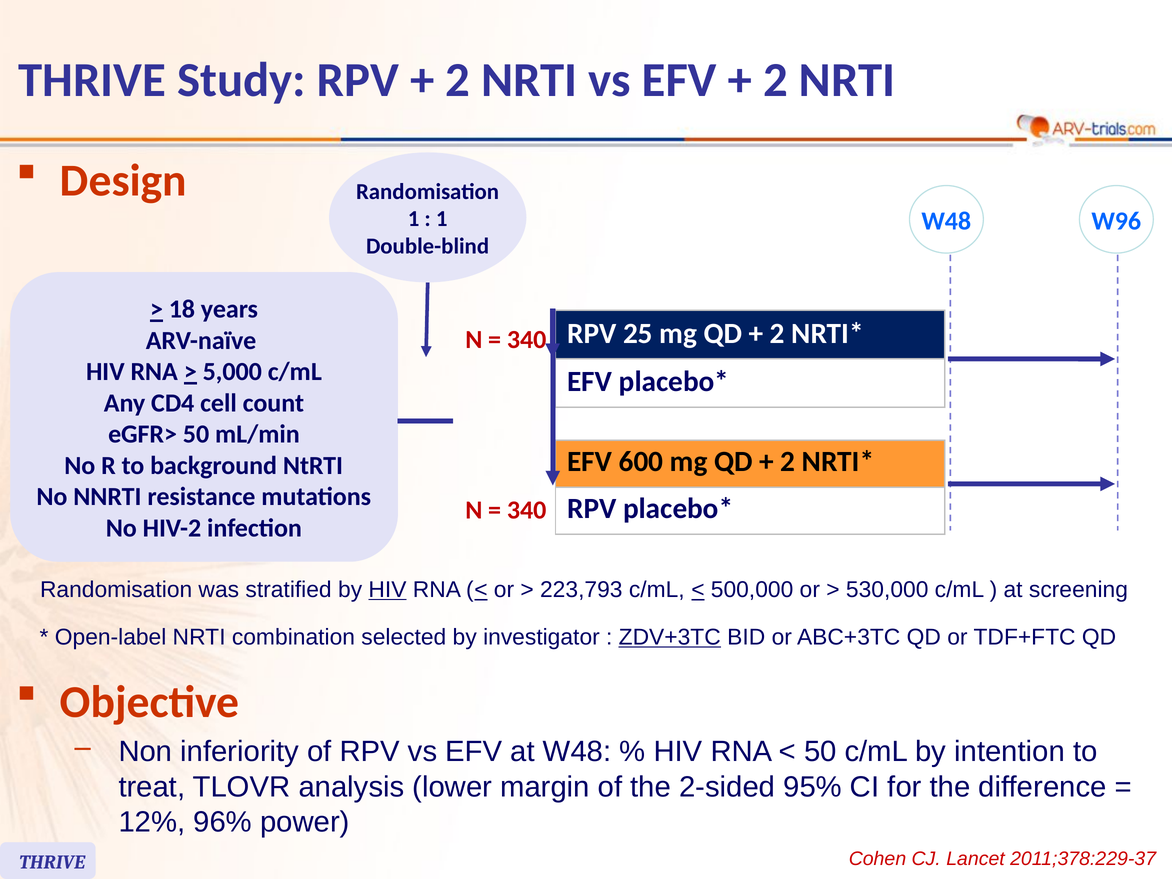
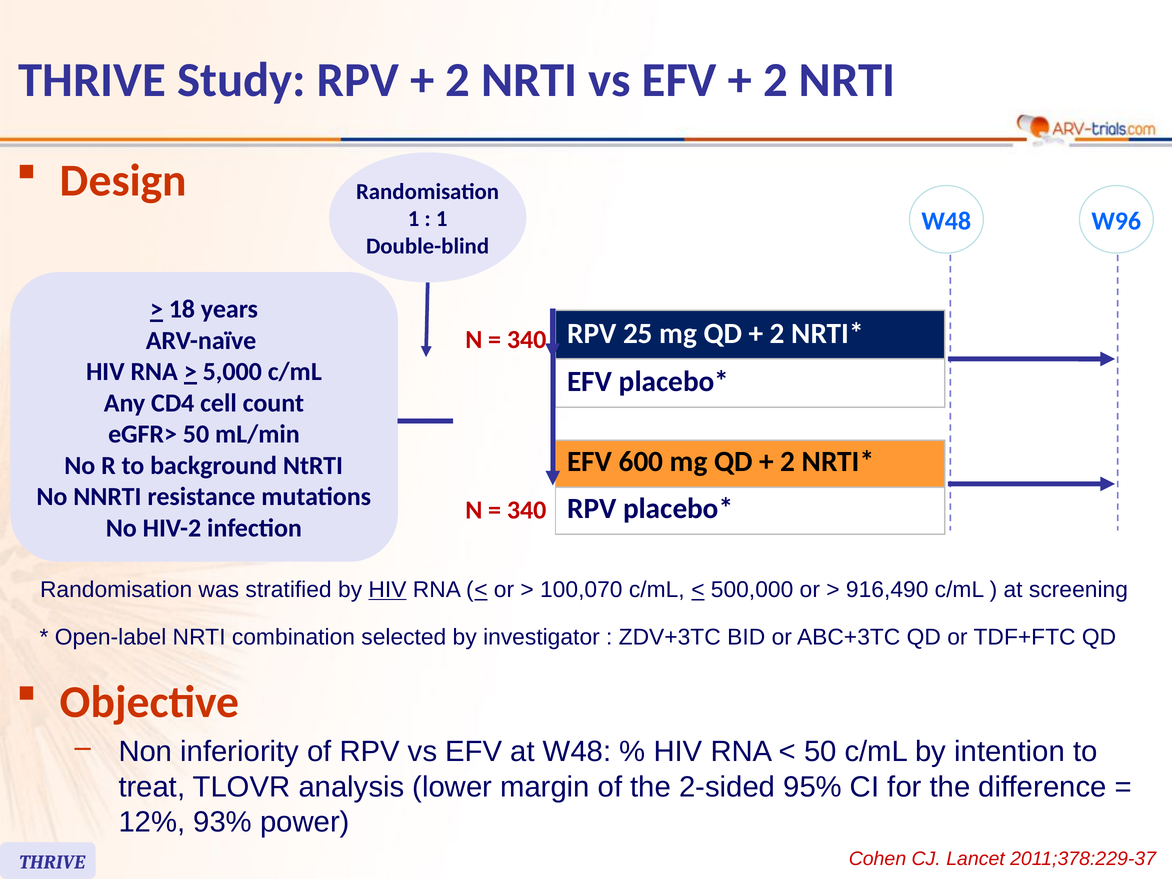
223,793: 223,793 -> 100,070 (581, 590)
530,000: 530,000 -> 916,490 (887, 590)
ZDV+3TC underline: present -> none (670, 637)
96%: 96% -> 93% (223, 822)
